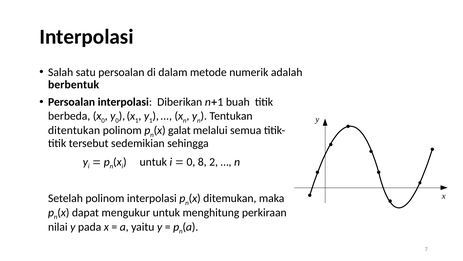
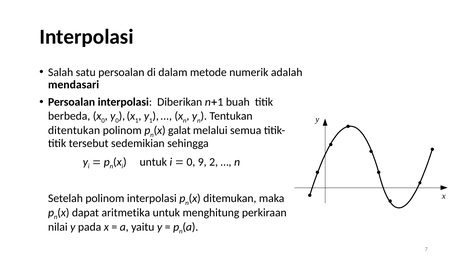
berbentuk: berbentuk -> mendasari (74, 85)
8: 8 -> 9 (202, 162)
mengukur: mengukur -> aritmetika (126, 212)
